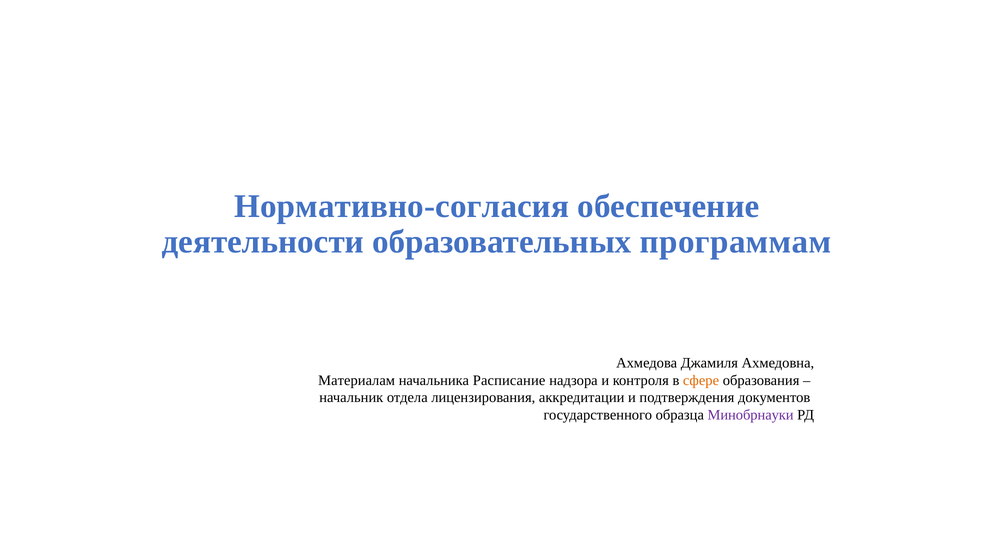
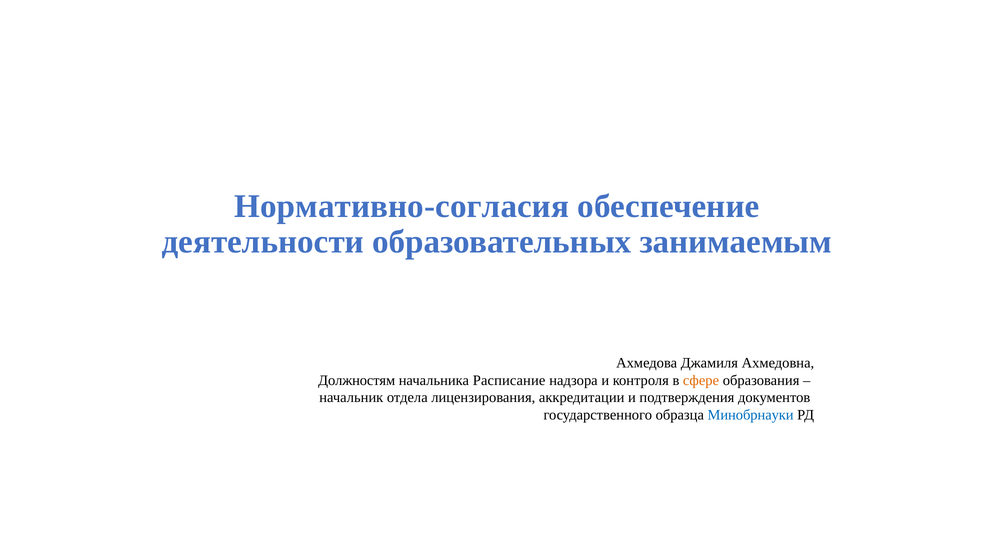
программам: программам -> занимаемым (736, 242)
Материалам: Материалам -> Должностям (357, 380)
Минобрнауки colour: purple -> blue (751, 415)
